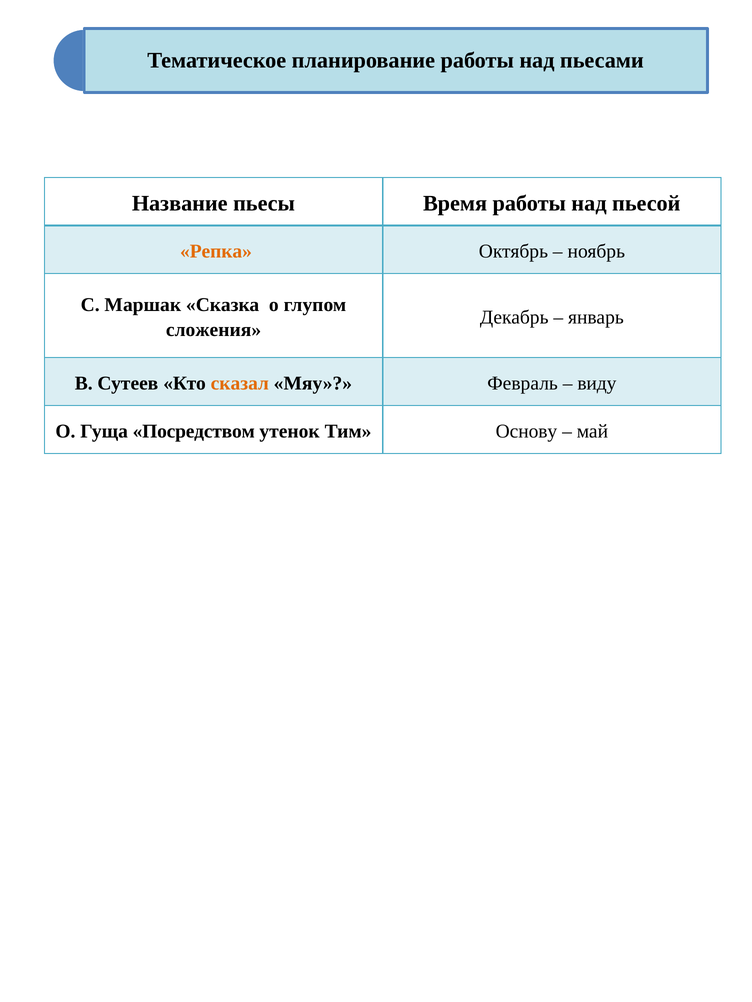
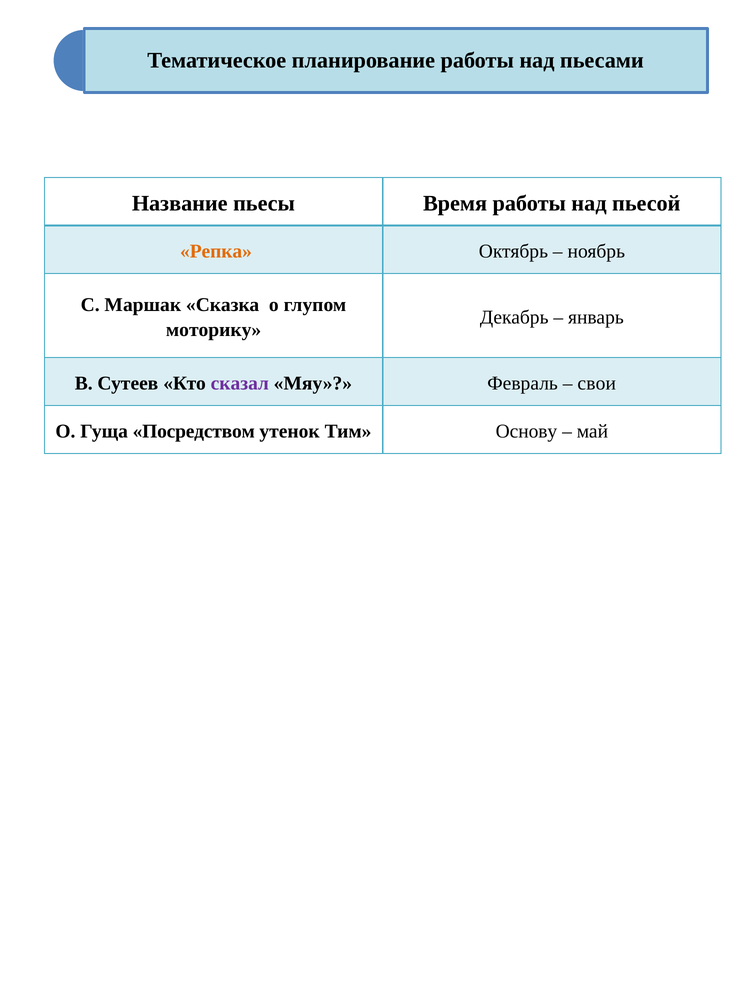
сложения: сложения -> моторику (214, 330)
сказал colour: orange -> purple (240, 384)
виду: виду -> свои (597, 384)
